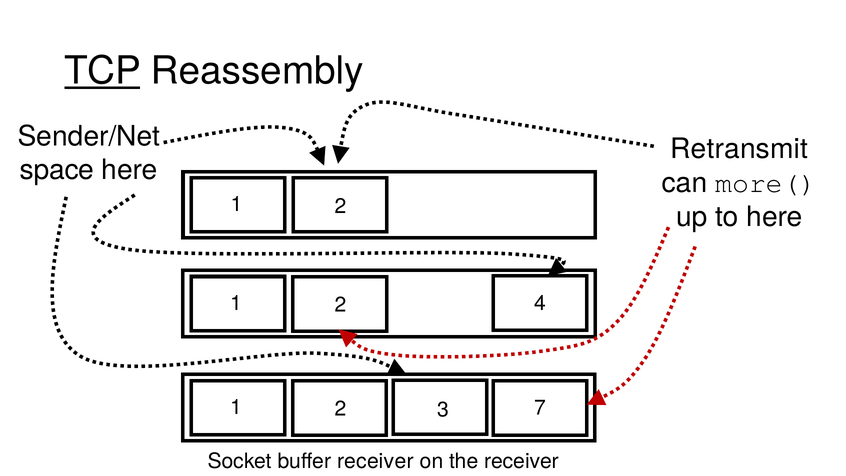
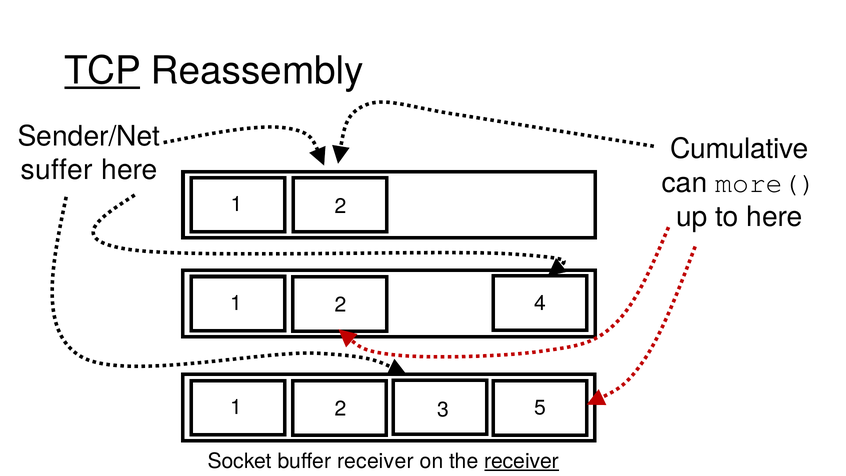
Retransmit: Retransmit -> Cumulative (739, 149)
space: space -> suffer (57, 170)
7: 7 -> 5 (540, 407)
receiver underline: none -> present (522, 461)
